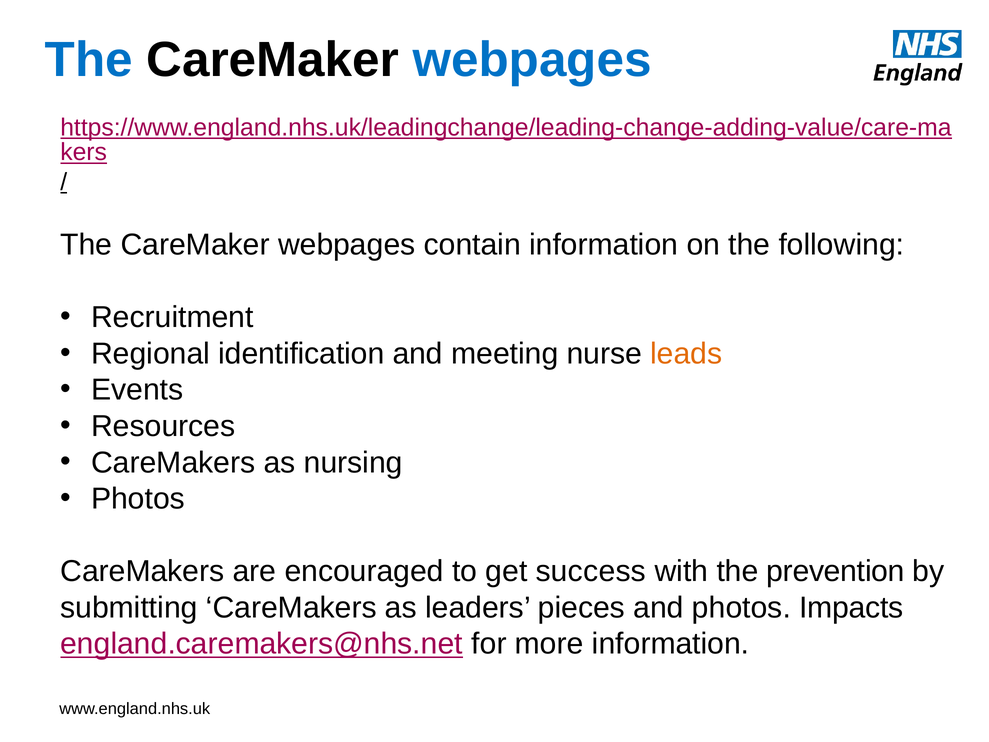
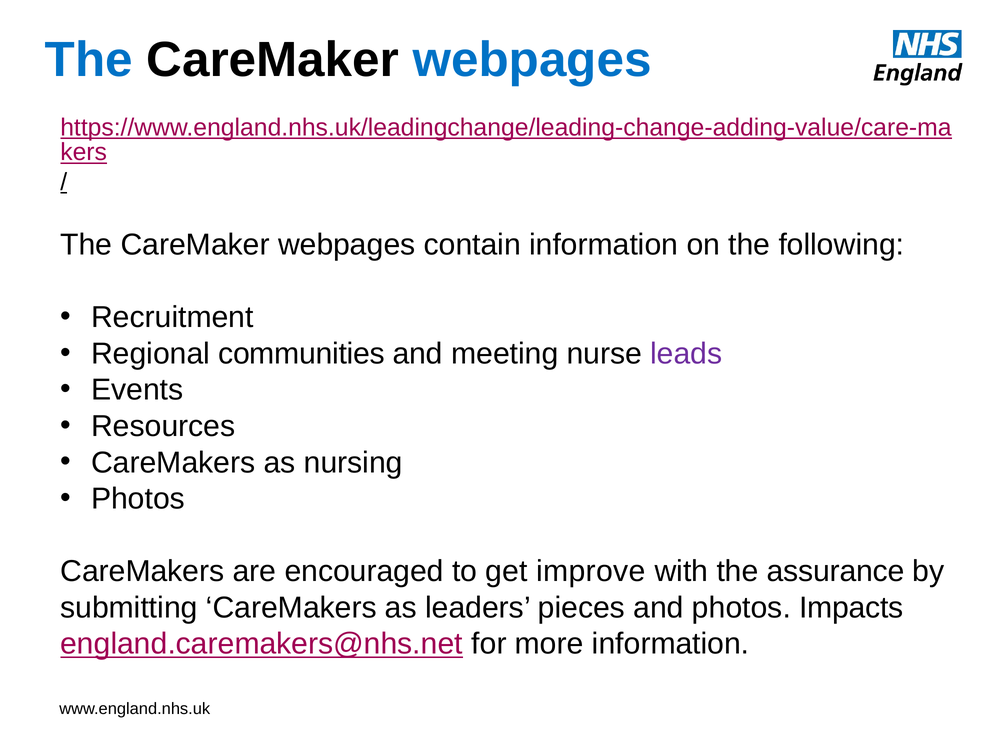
identification: identification -> communities (301, 354)
leads colour: orange -> purple (686, 354)
success: success -> improve (591, 571)
prevention: prevention -> assurance (836, 571)
